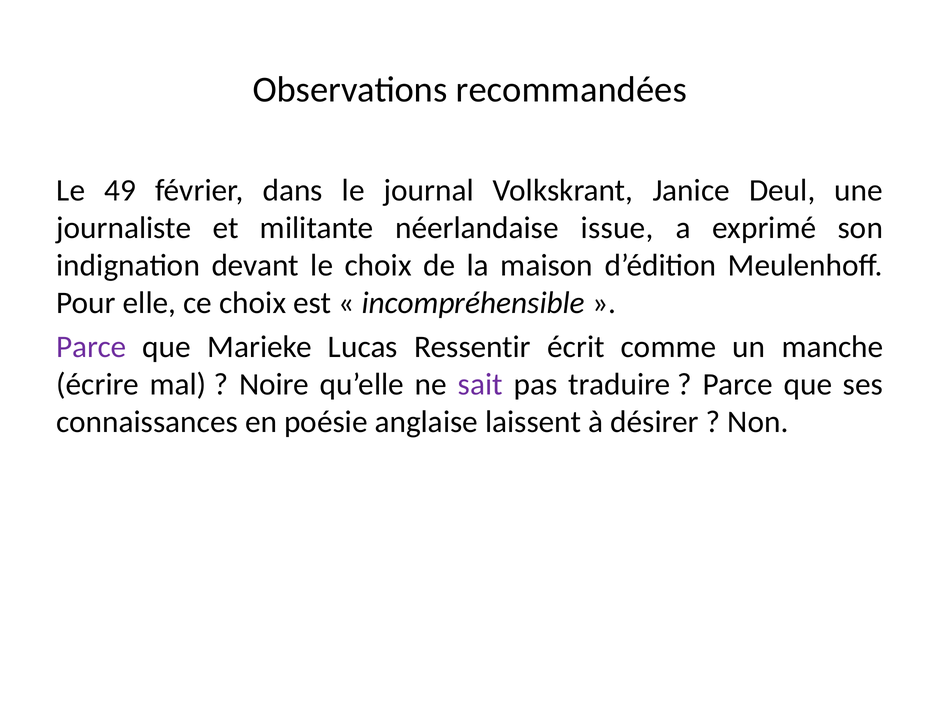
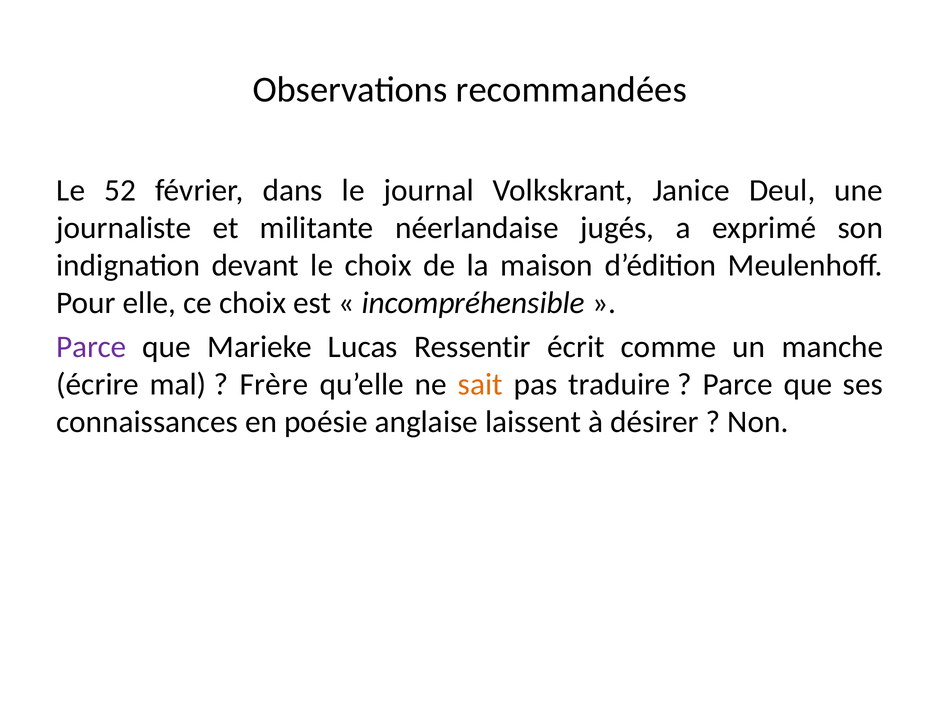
49: 49 -> 52 (120, 190)
issue: issue -> jugés (617, 228)
Noire: Noire -> Frère (274, 384)
sait colour: purple -> orange (480, 384)
